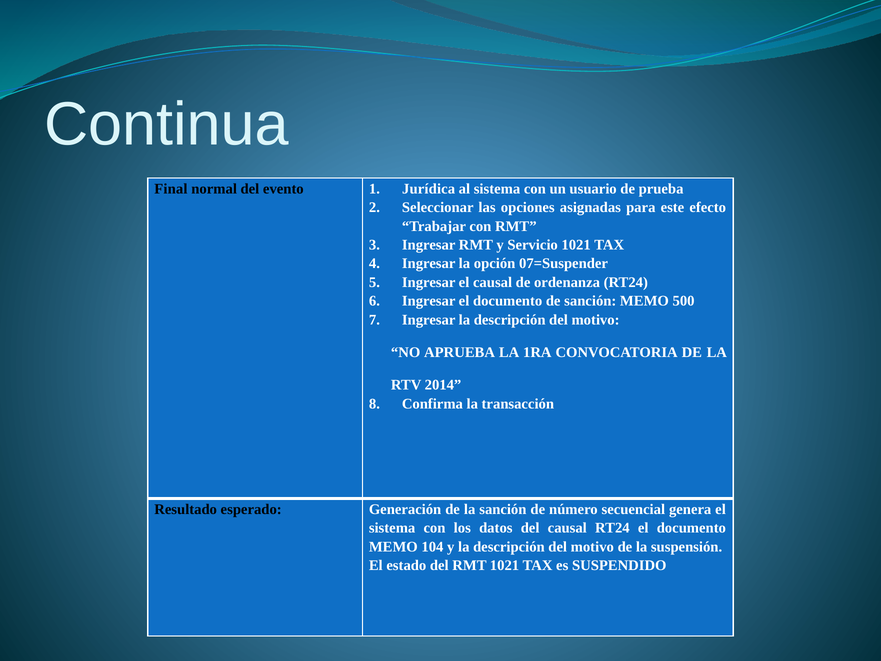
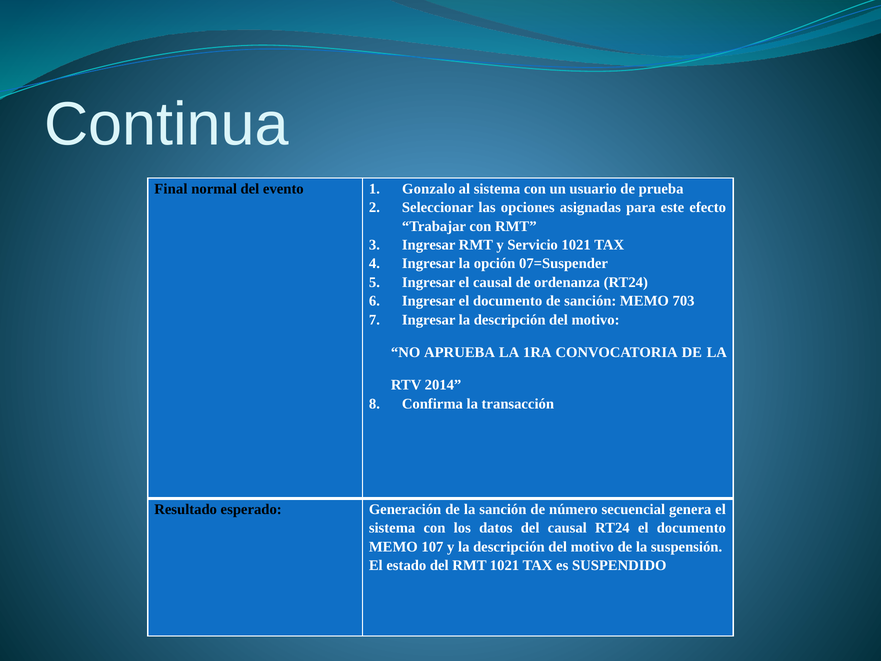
Jurídica: Jurídica -> Gonzalo (429, 189)
500: 500 -> 703 (684, 301)
104: 104 -> 107 (432, 547)
